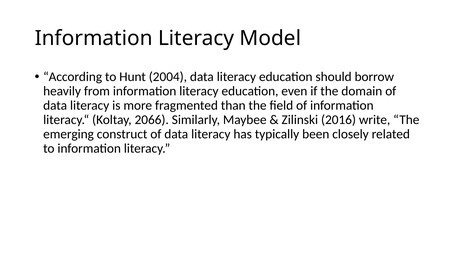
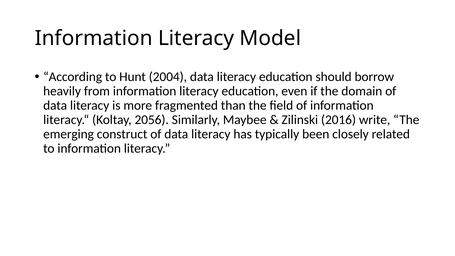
2066: 2066 -> 2056 (152, 120)
